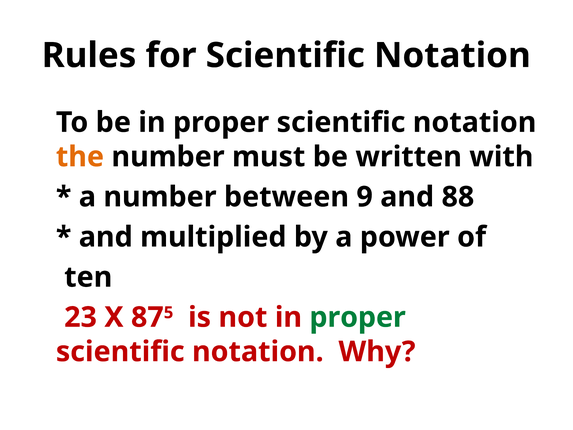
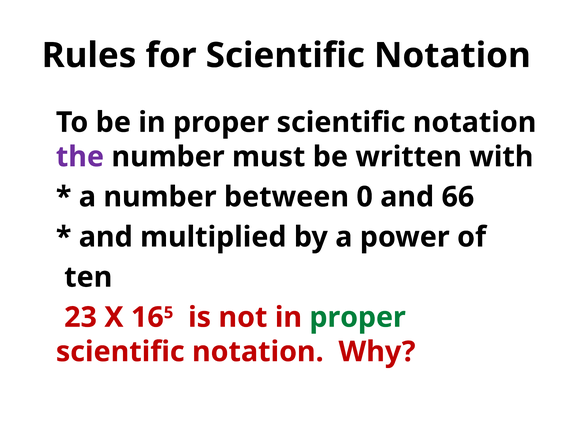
the colour: orange -> purple (80, 157)
9: 9 -> 0 (365, 197)
88: 88 -> 66 (458, 197)
87: 87 -> 16 (147, 317)
